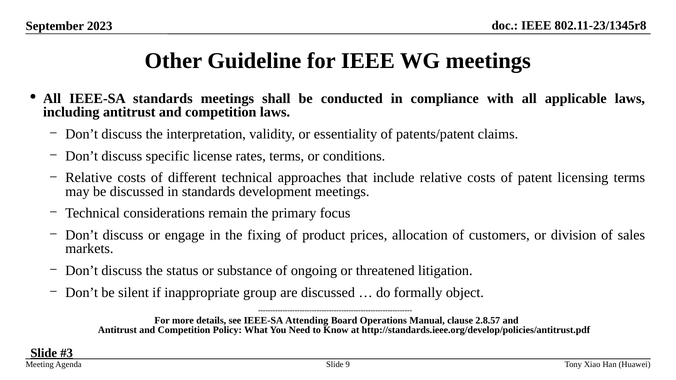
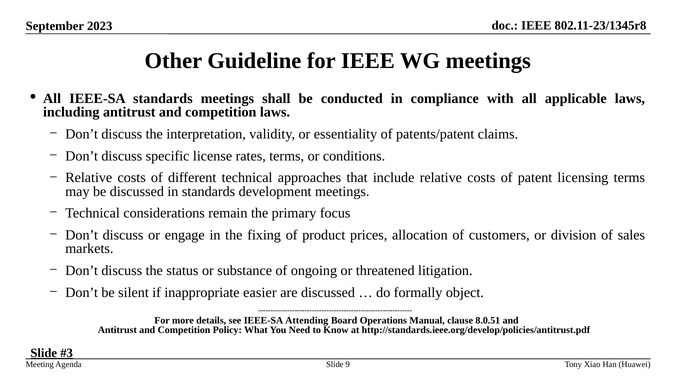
group: group -> easier (260, 293)
2.8.57: 2.8.57 -> 8.0.51 (488, 321)
